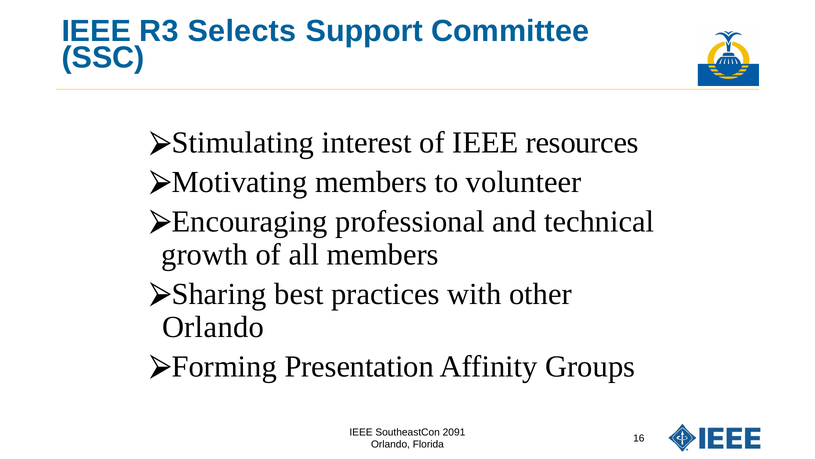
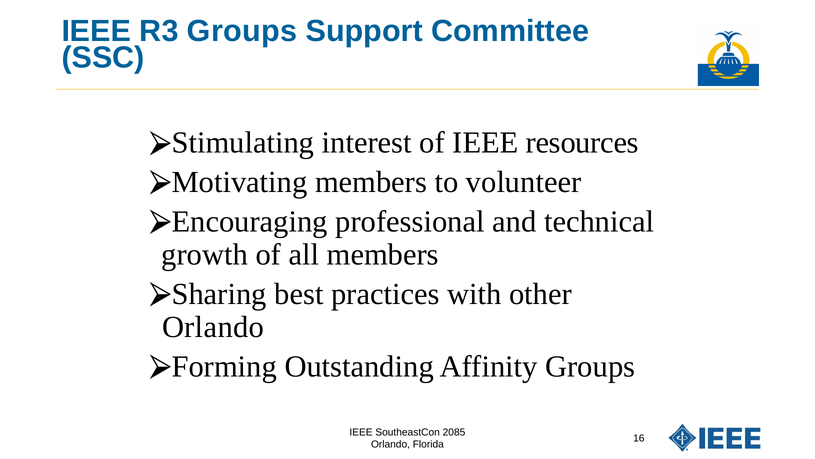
R3 Selects: Selects -> Groups (242, 31)
Presentation: Presentation -> Outstanding (359, 366)
2091: 2091 -> 2085 (454, 432)
